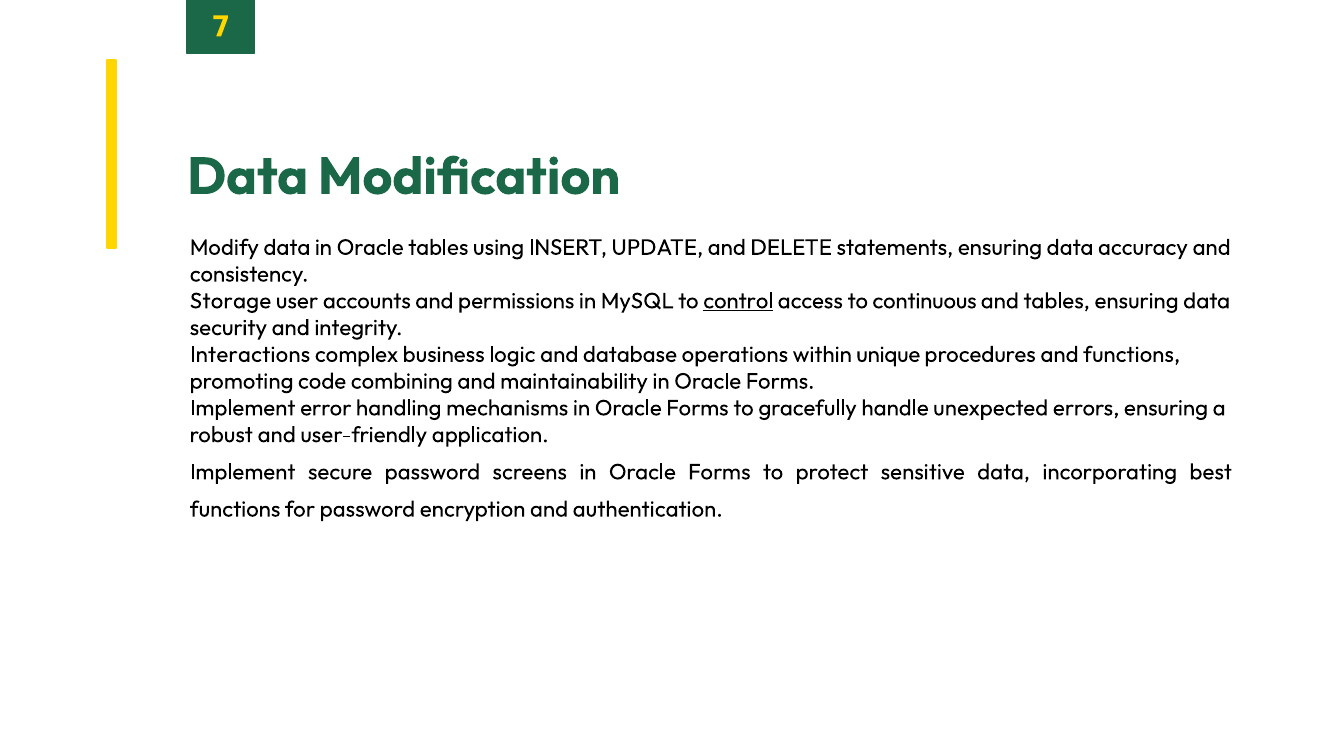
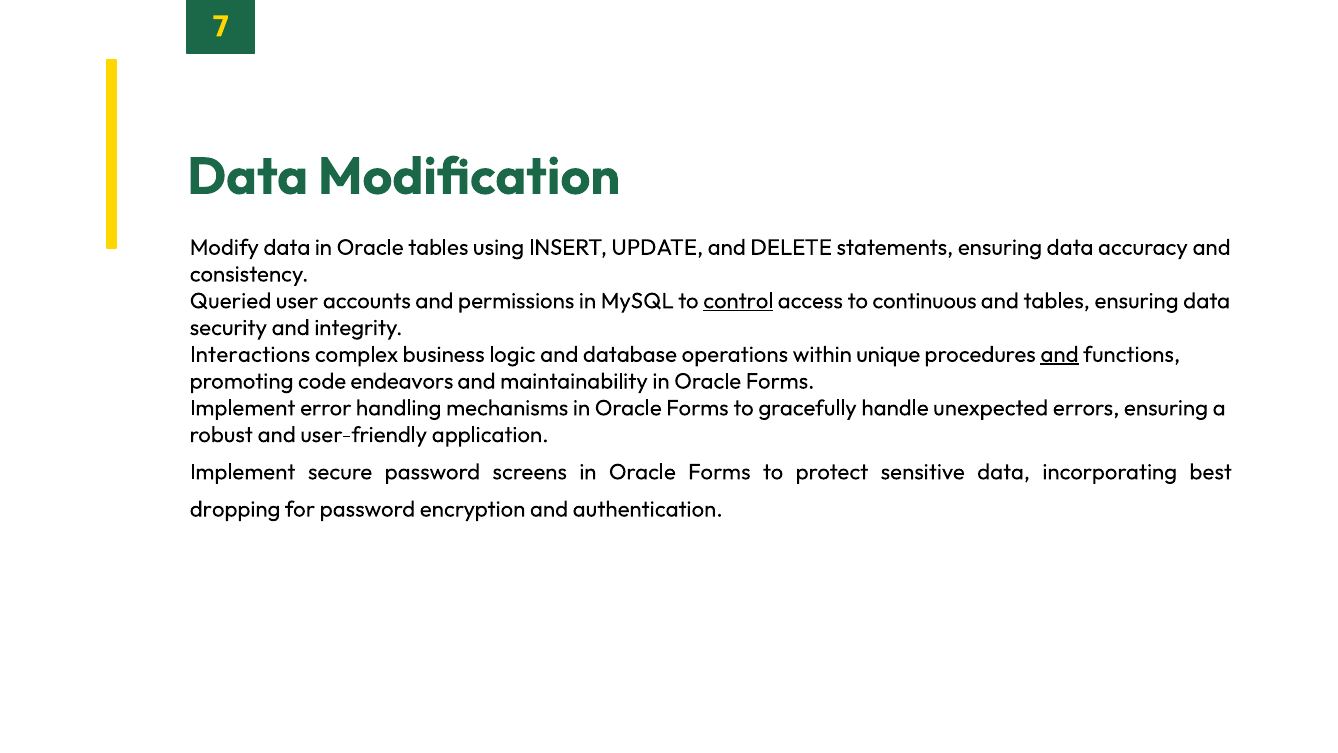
Storage: Storage -> Queried (231, 301)
and underline: none -> present (1059, 354)
combining: combining -> endeavors (402, 381)
functions: functions -> dropping (235, 509)
